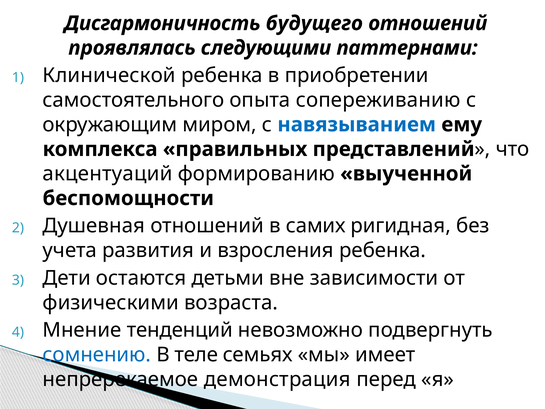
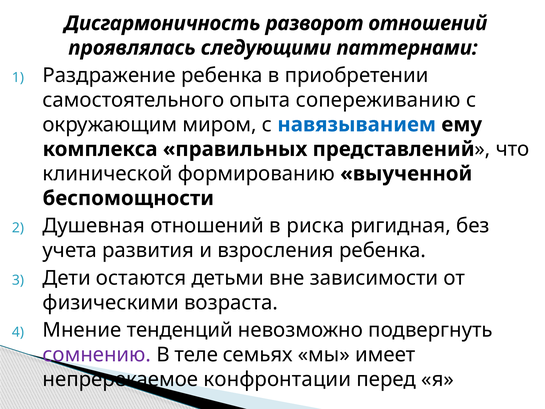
будущего: будущего -> разворот (314, 23)
Клинической: Клинической -> Раздражение (109, 75)
акцентуаций: акцентуаций -> клинической (108, 174)
самих: самих -> риска (316, 226)
сомнению colour: blue -> purple (97, 355)
демонстрация: демонстрация -> конфронтации (277, 379)
